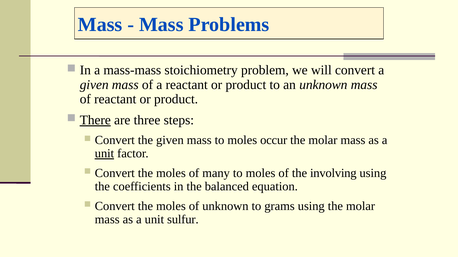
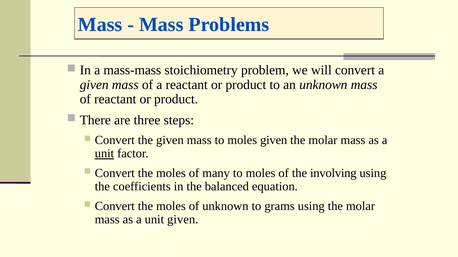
There underline: present -> none (95, 120)
moles occur: occur -> given (274, 140)
unit sulfur: sulfur -> given (183, 220)
